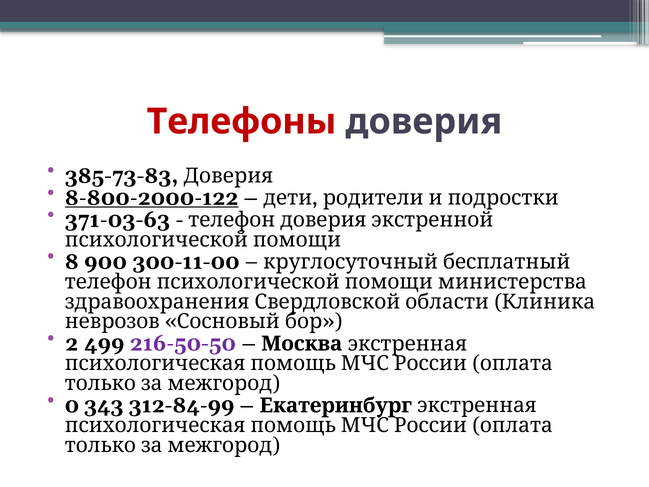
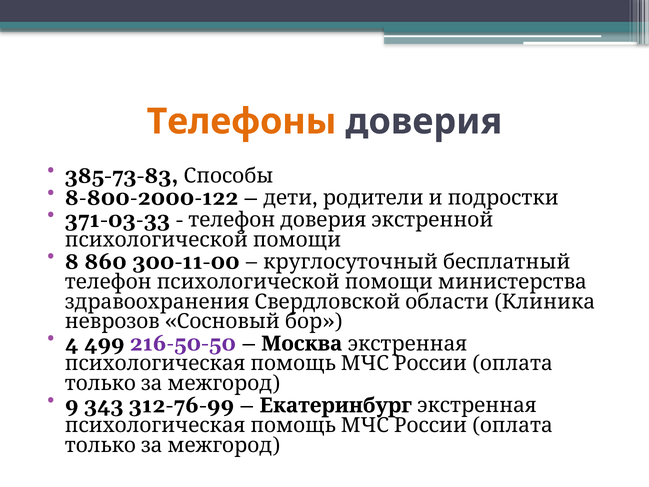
Телефоны colour: red -> orange (242, 121)
385-73-83 Доверия: Доверия -> Способы (228, 176)
8-800-2000-122 underline: present -> none (152, 198)
371-03-63: 371-03-63 -> 371-03-33 (117, 220)
900: 900 -> 860 (106, 262)
2: 2 -> 4 (72, 343)
0: 0 -> 9 (72, 405)
312-84-99: 312-84-99 -> 312-76-99 (181, 405)
